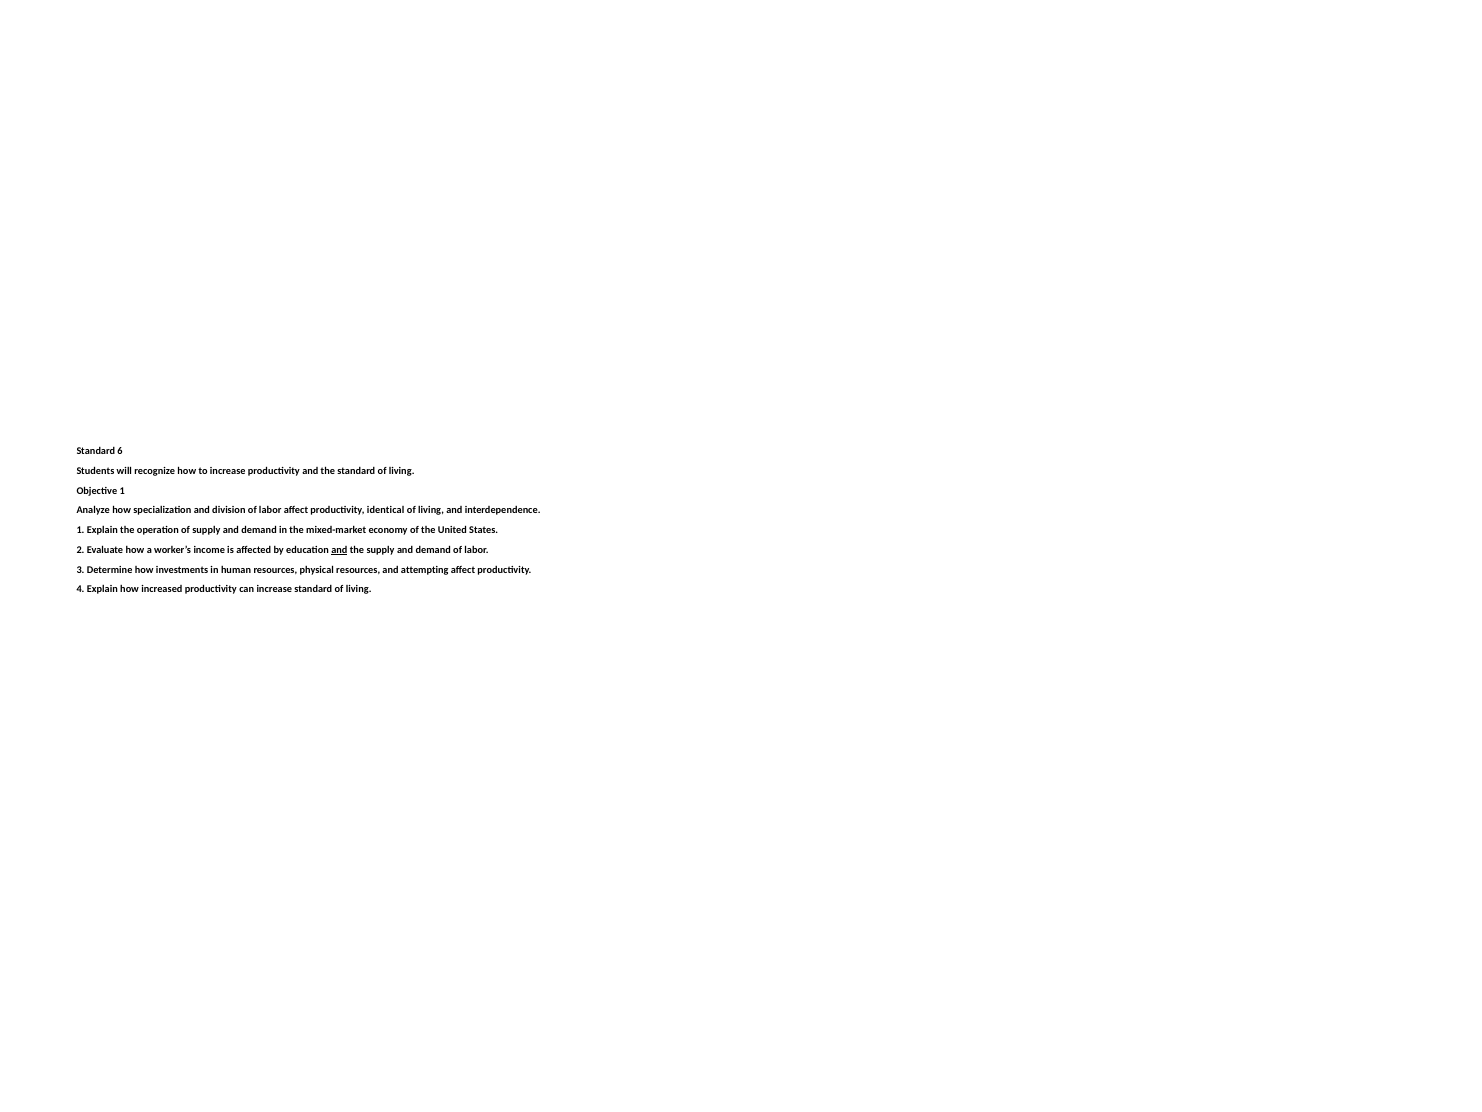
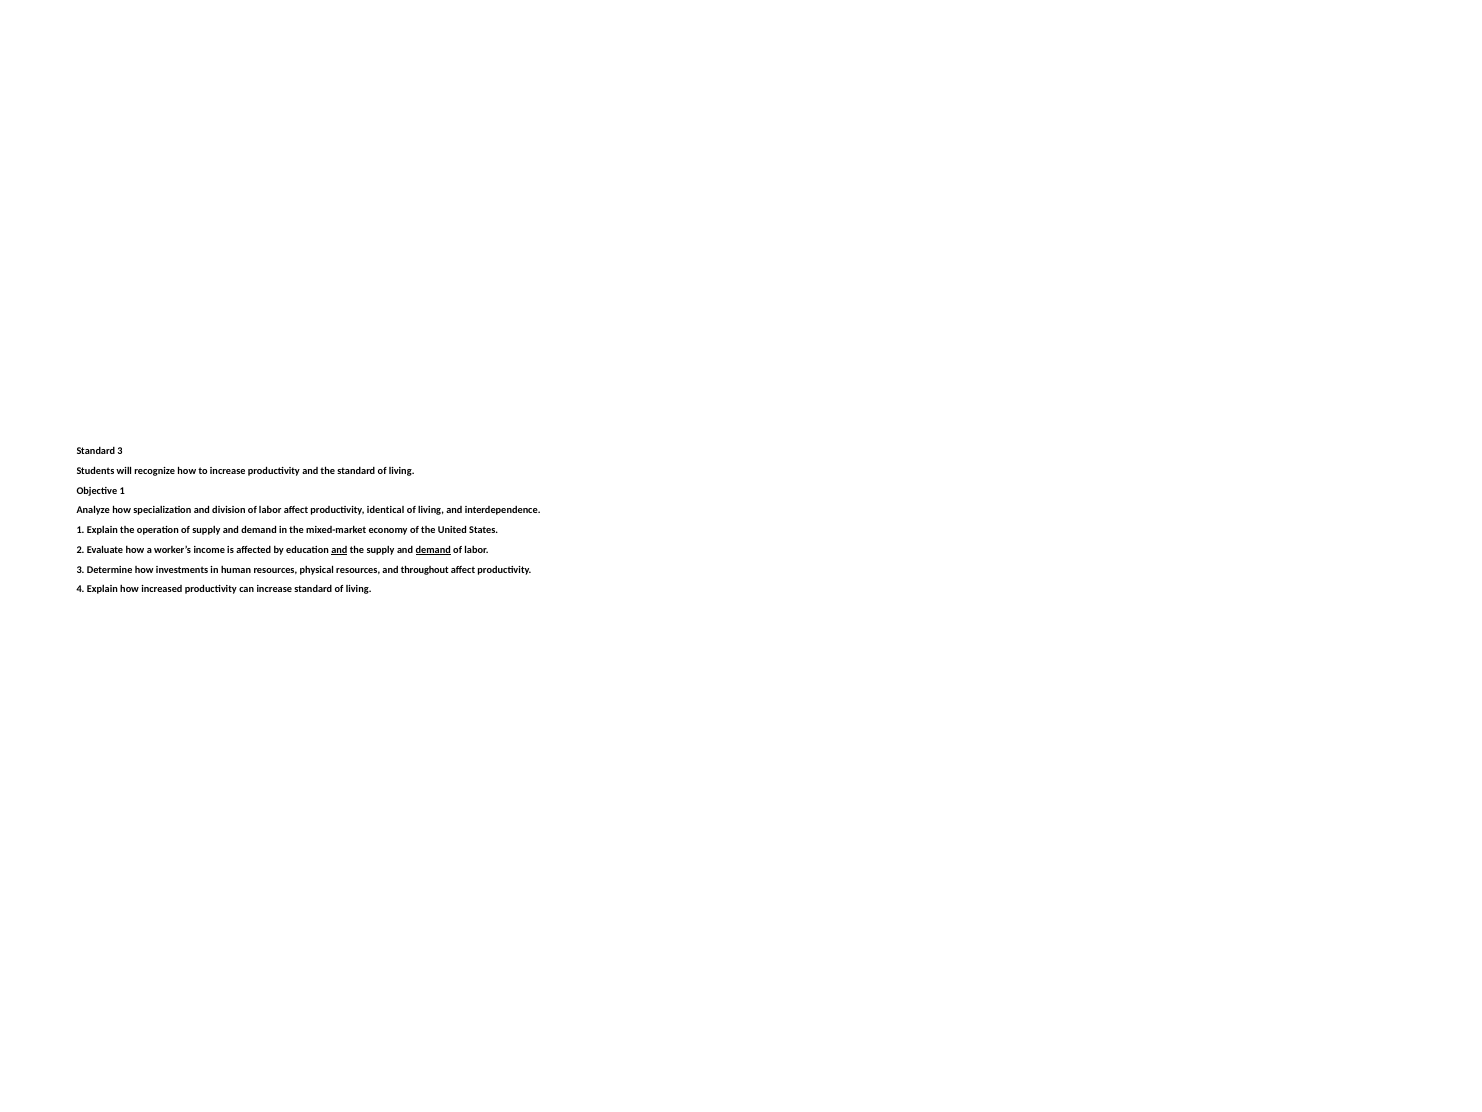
Standard 6: 6 -> 3 (120, 451)
demand underline: none -> present (433, 550)
attempting: attempting -> throughout (425, 570)
